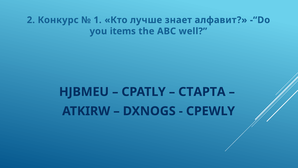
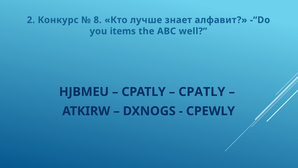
1: 1 -> 8 (98, 20)
СТАРТА: СТАРТА -> CPATLY (202, 92)
